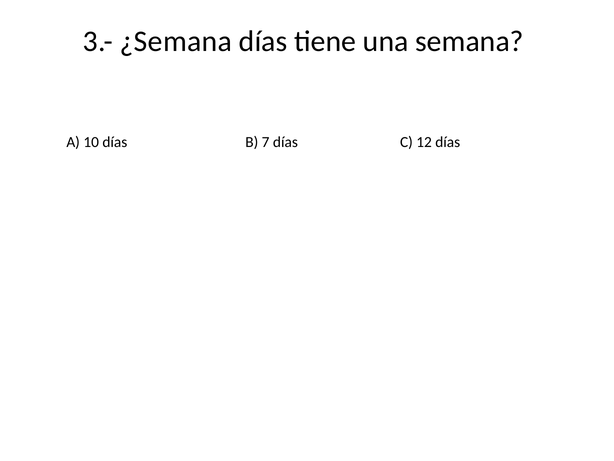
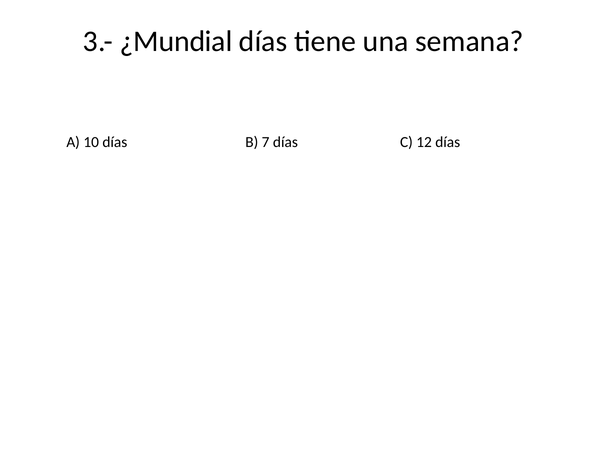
¿Semana: ¿Semana -> ¿Mundial (176, 41)
